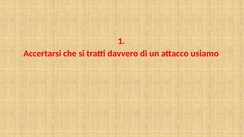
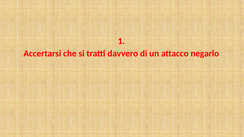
usiamo: usiamo -> negarlo (205, 54)
